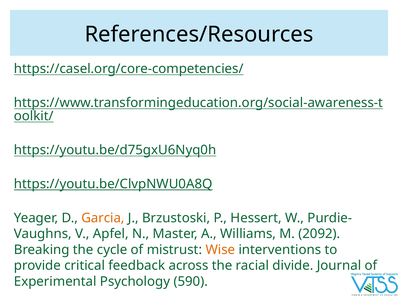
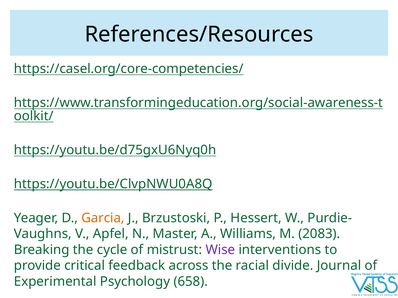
2092: 2092 -> 2083 (319, 234)
Wise colour: orange -> purple (220, 250)
590: 590 -> 658 (191, 282)
